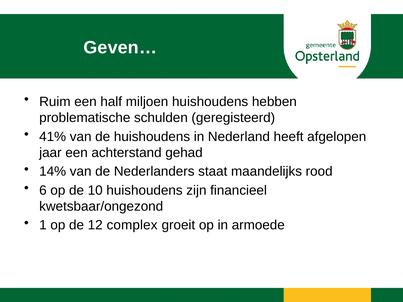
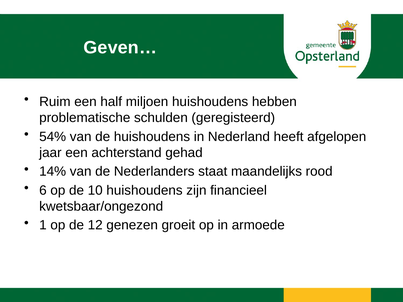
41%: 41% -> 54% (53, 137)
complex: complex -> genezen (132, 225)
